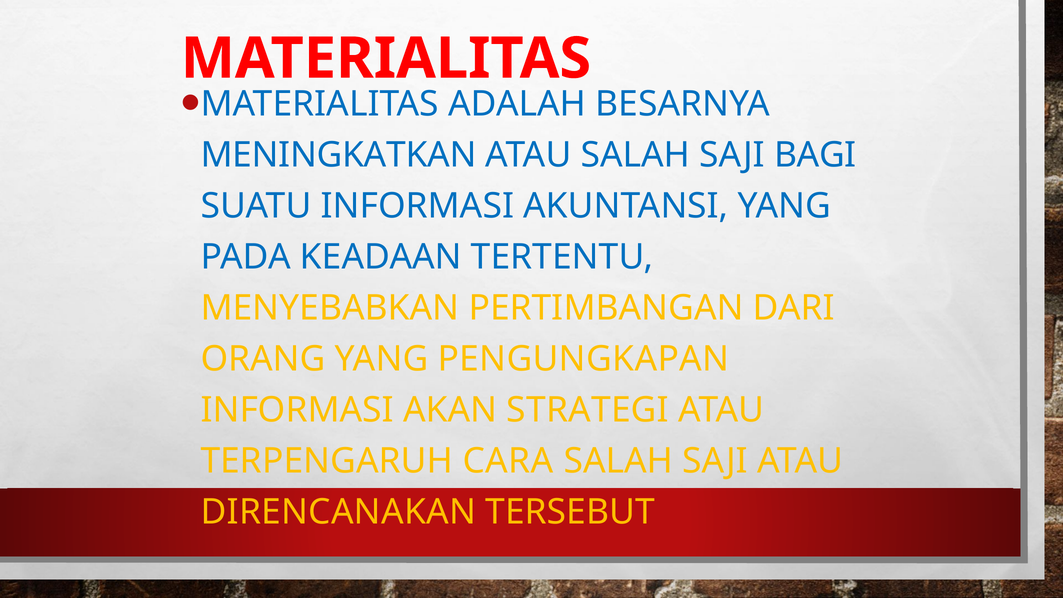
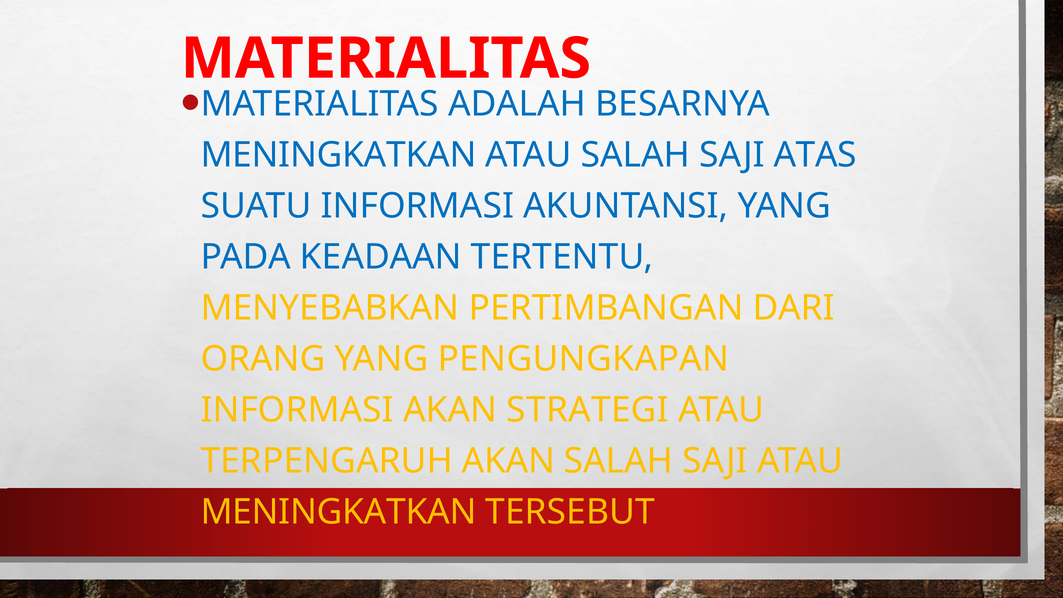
BAGI: BAGI -> ATAS (815, 155)
TERPENGARUH CARA: CARA -> AKAN (508, 461)
DIRENCANAKAN: DIRENCANAKAN -> MENINGKATKAN (339, 512)
